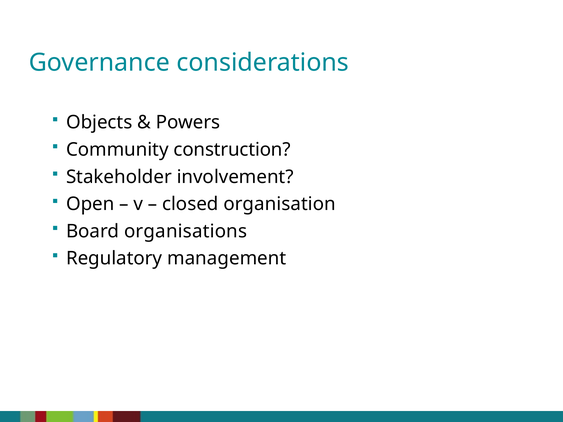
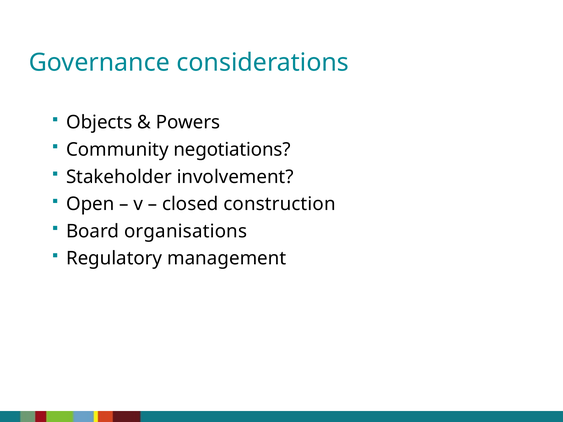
construction: construction -> negotiations (232, 150)
organisation: organisation -> construction (280, 204)
